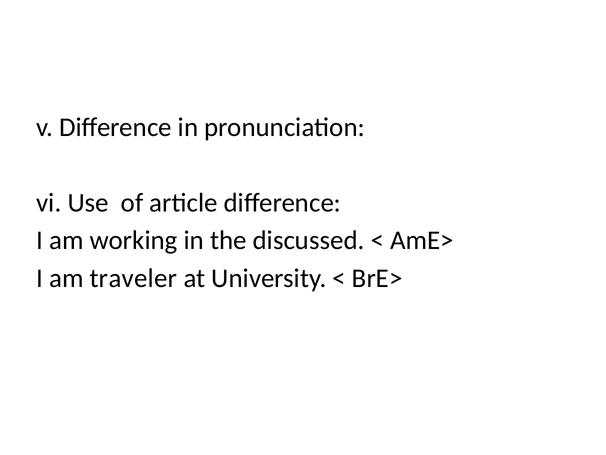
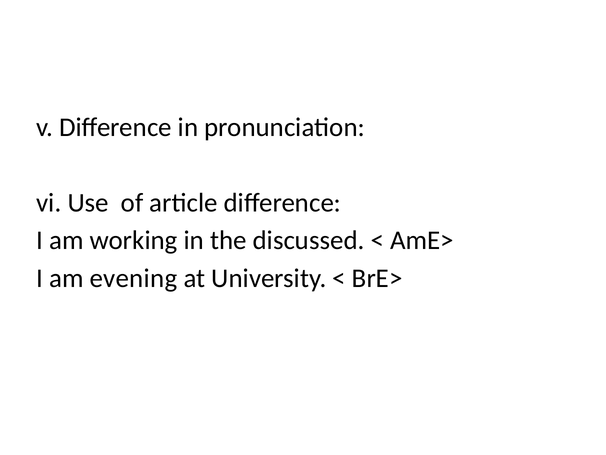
traveler: traveler -> evening (134, 278)
